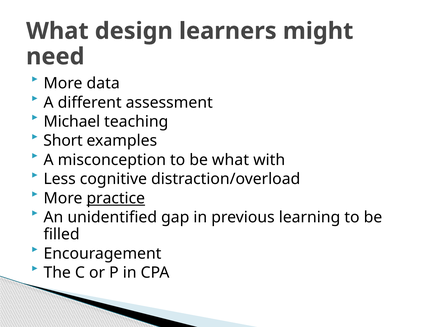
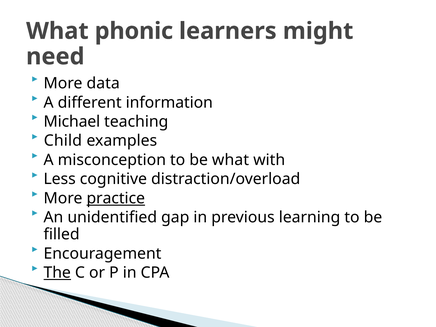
design: design -> phonic (134, 31)
assessment: assessment -> information (169, 102)
Short: Short -> Child (63, 141)
The underline: none -> present (57, 273)
